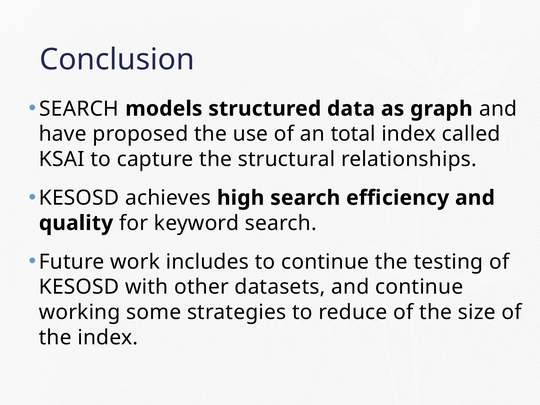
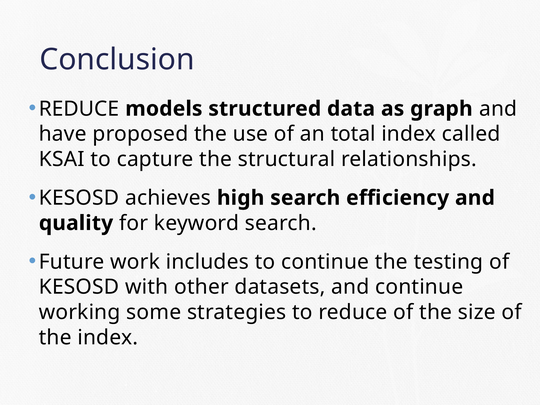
SEARCH: SEARCH -> REDUCE (79, 109)
